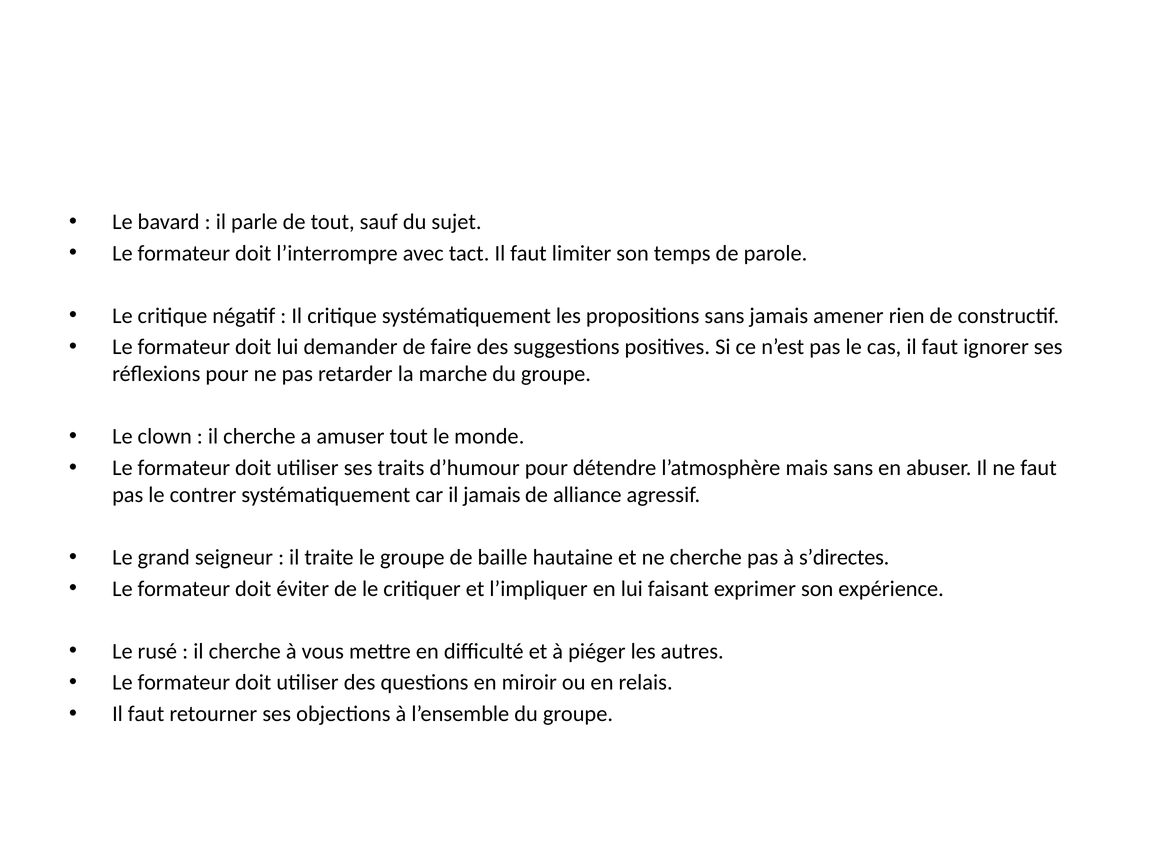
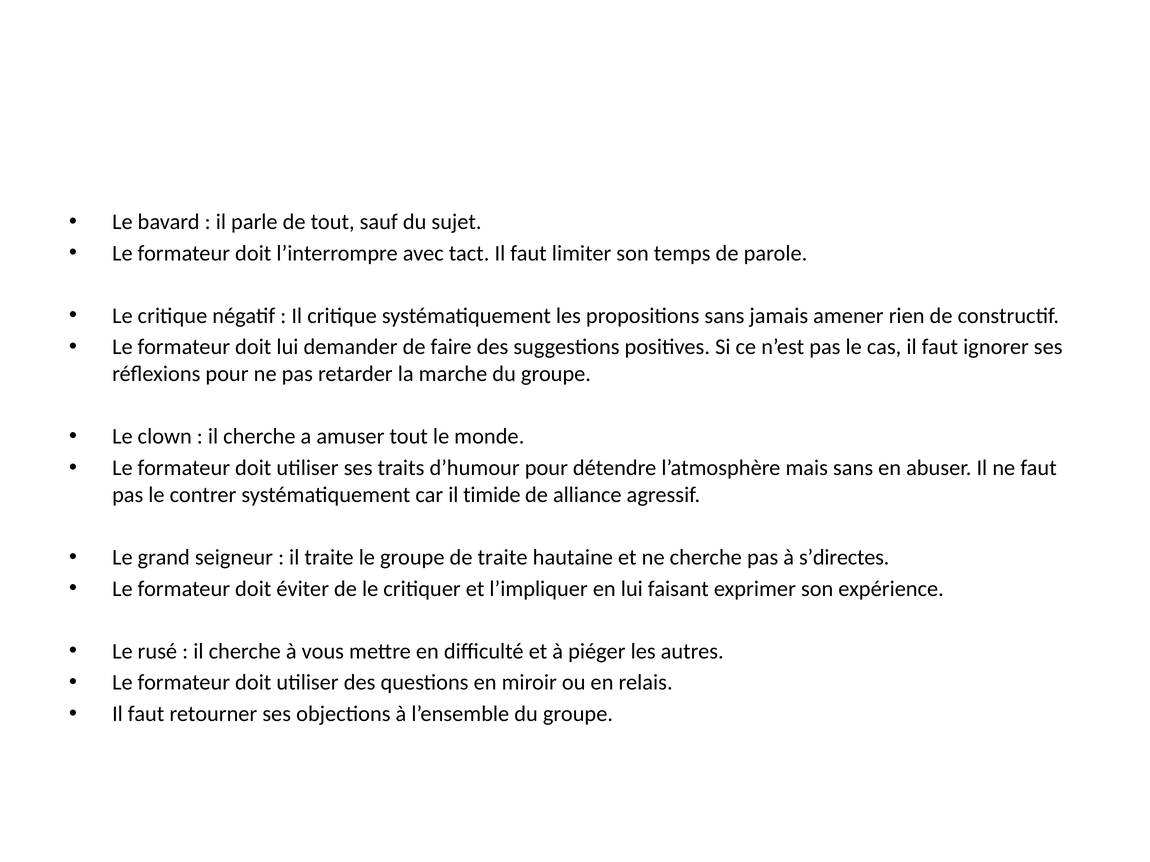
il jamais: jamais -> timide (492, 495)
de baille: baille -> traite (503, 558)
